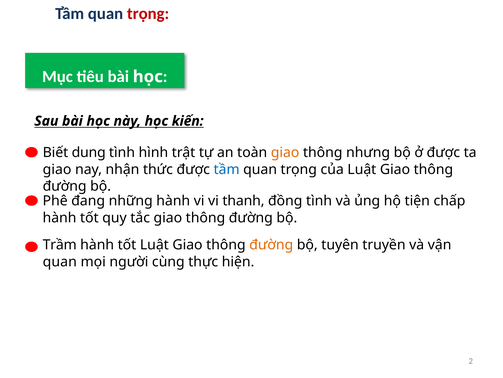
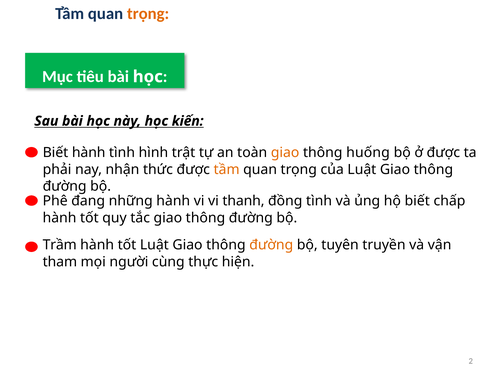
trọng colour: red -> orange (148, 14)
Biết dung: dung -> hành (89, 152)
nhưng: nhưng -> huống (368, 152)
giao: giao -> phải (57, 169)
tầm colour: blue -> orange (227, 169)
hộ tiện: tiện -> biết (417, 201)
quan: quan -> tham (60, 261)
